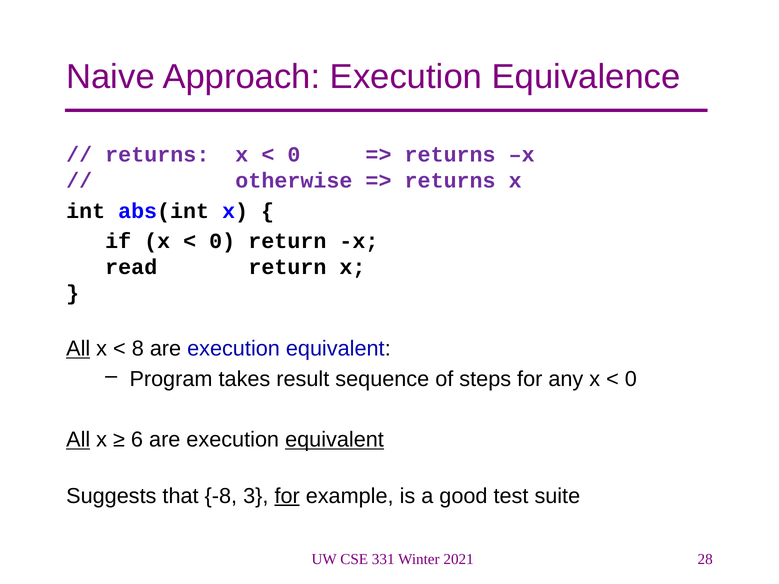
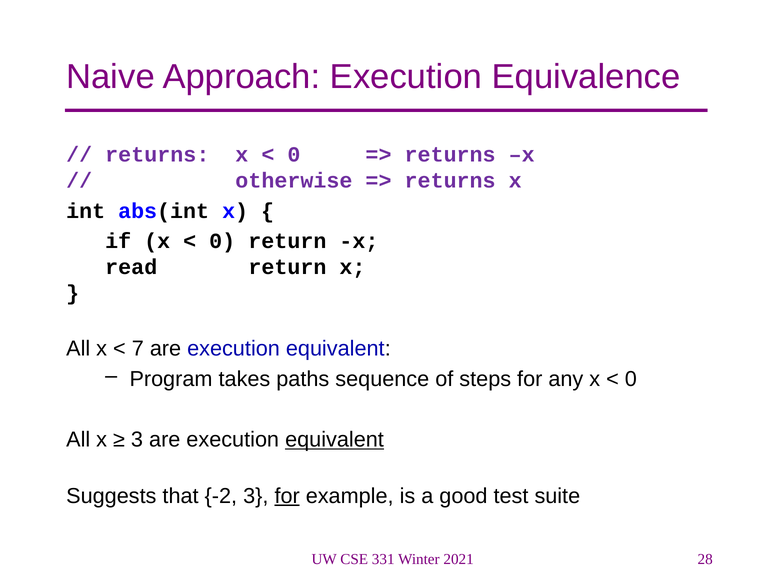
All underline: present -> none (78, 349)
8: 8 -> 7 (138, 349)
result: result -> paths (303, 379)
All underline: present -> none (78, 440)
6: 6 -> 3 (137, 440)
-8: -8 -> -2 (221, 496)
